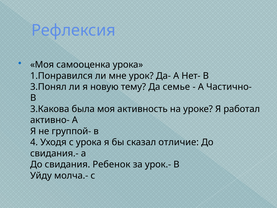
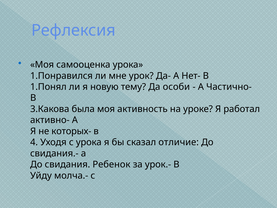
3.Понял: 3.Понял -> 1.Понял (48, 87)
семье: семье -> особи (176, 87)
группой-: группой- -> которых- (71, 131)
